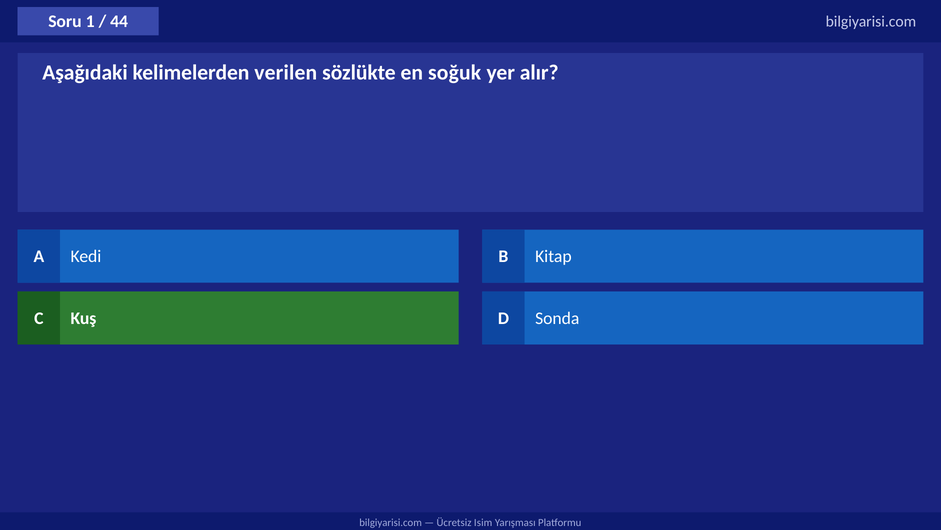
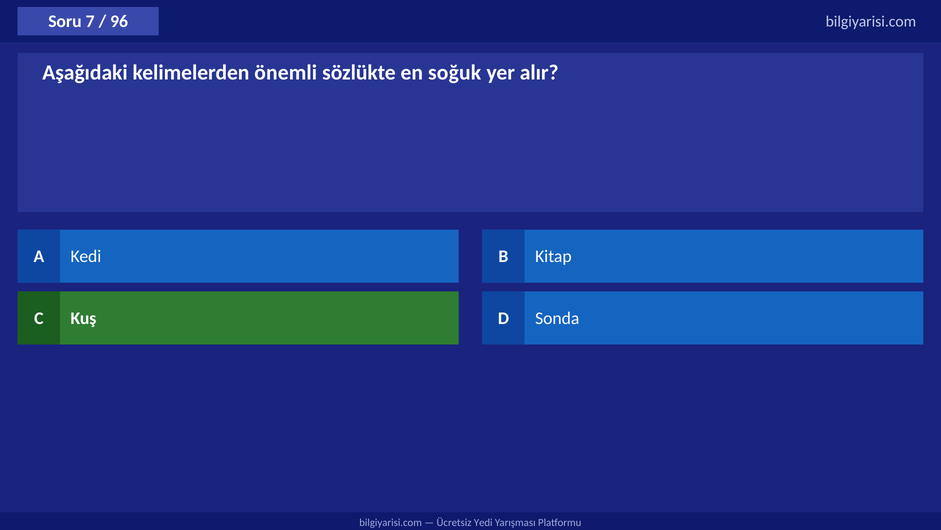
1: 1 -> 7 (90, 22)
44: 44 -> 96 (119, 22)
verilen: verilen -> önemli (286, 72)
Isim: Isim -> Yedi (483, 522)
